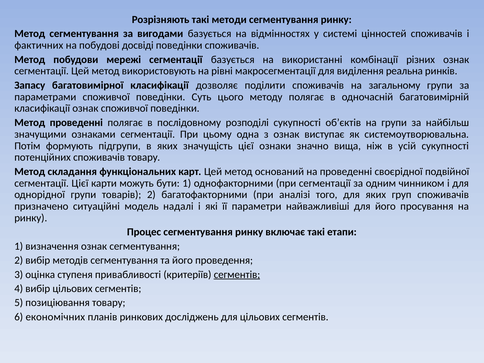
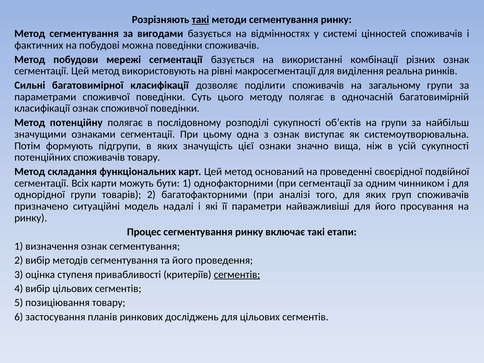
такі underline: none -> present (200, 20)
досвіді: досвіді -> можна (138, 45)
Запасу: Запасу -> Сильні (30, 85)
Метод проведенні: проведенні -> потенційну (76, 123)
сегментації Цієї: Цієї -> Всіх (80, 183)
економічних: економічних -> застосування (55, 317)
